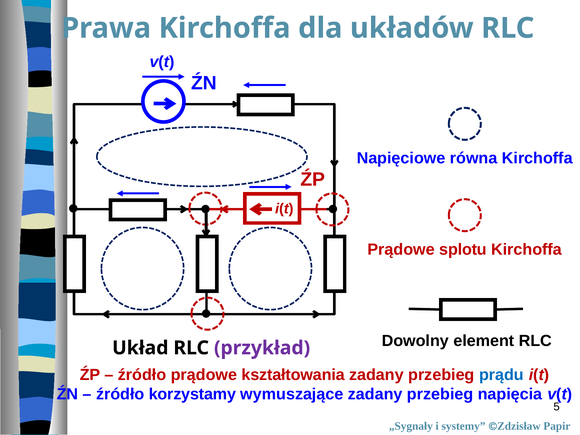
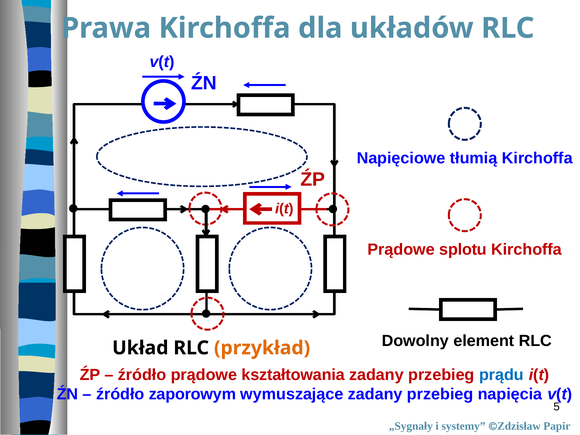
równa: równa -> tłumią (474, 158)
przykład colour: purple -> orange (262, 348)
korzystamy: korzystamy -> zaporowym (192, 394)
